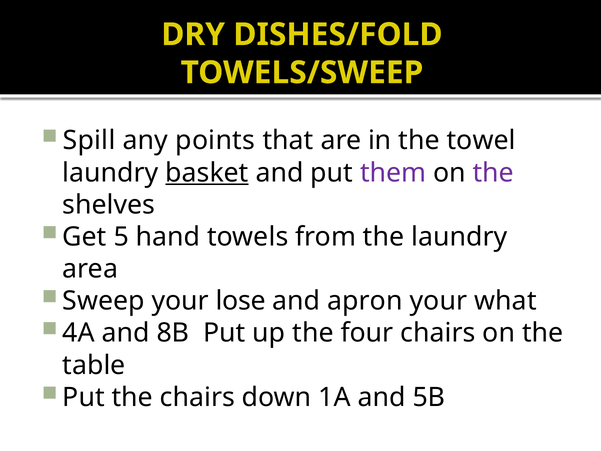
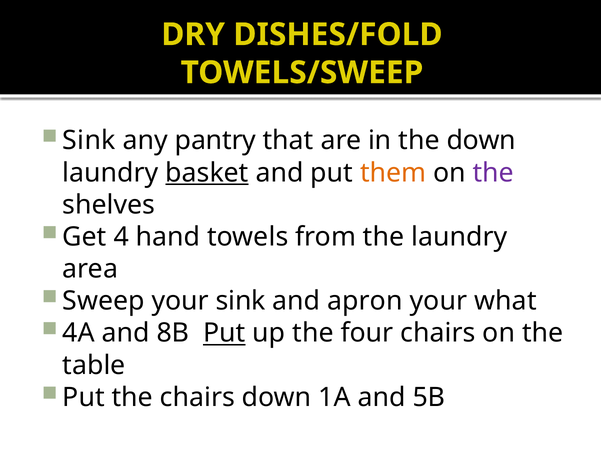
Spill: Spill -> Sink (89, 141)
points: points -> pantry (215, 141)
the towel: towel -> down (481, 141)
them colour: purple -> orange (393, 173)
5: 5 -> 4 (121, 237)
your lose: lose -> sink (241, 301)
Put underline: none -> present (224, 333)
